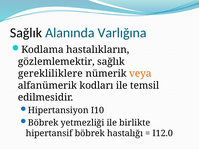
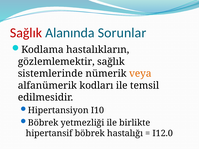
Sağlık colour: black -> red (26, 33)
Varlığına: Varlığına -> Sorunlar (122, 33)
gerekliliklere: gerekliliklere -> sistemlerinde (50, 74)
